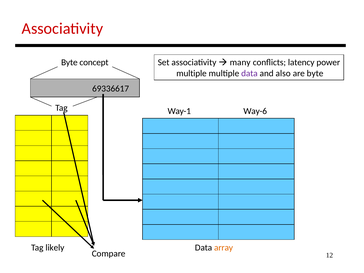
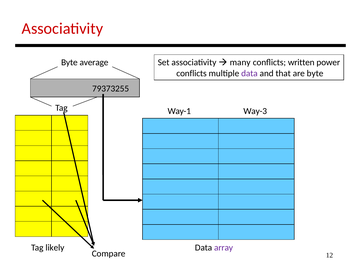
concept: concept -> average (94, 62)
latency: latency -> written (301, 62)
multiple: multiple -> conflicts (191, 73)
also: also -> that (283, 73)
69336617: 69336617 -> 79373255 (111, 89)
Way-6: Way-6 -> Way-3 (255, 111)
array colour: orange -> purple (224, 248)
